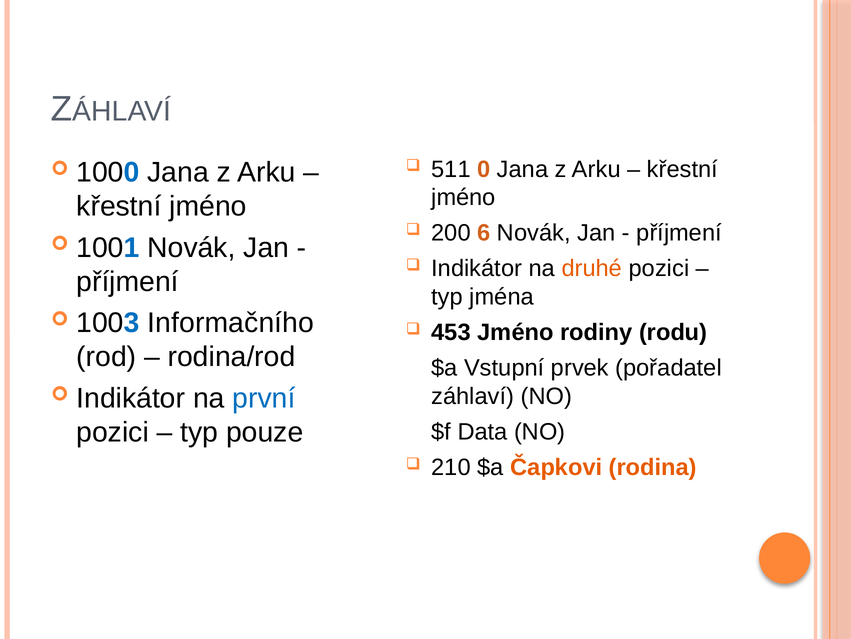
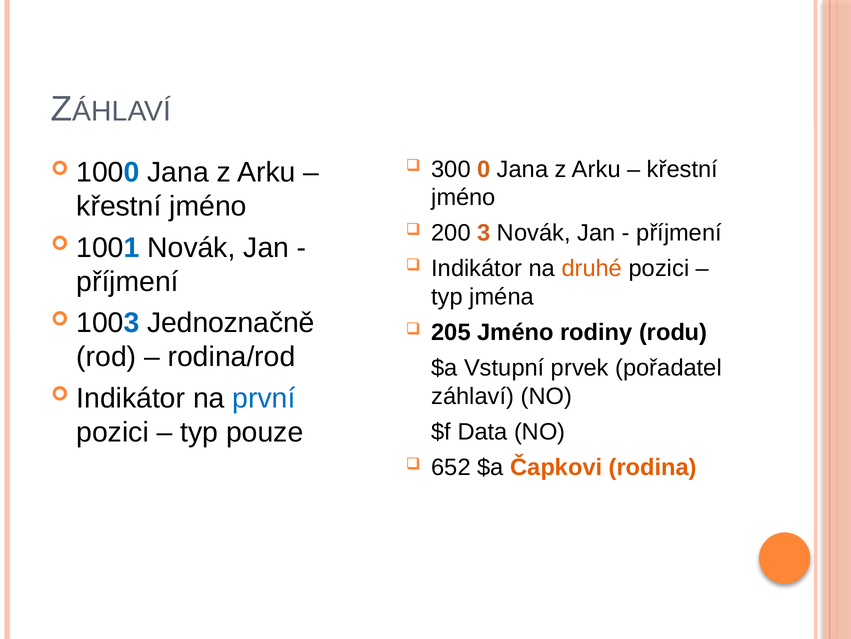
511: 511 -> 300 (451, 169)
6: 6 -> 3 (484, 233)
Informačního: Informačního -> Jednoznačně (231, 323)
453: 453 -> 205 (451, 332)
210: 210 -> 652 (451, 467)
